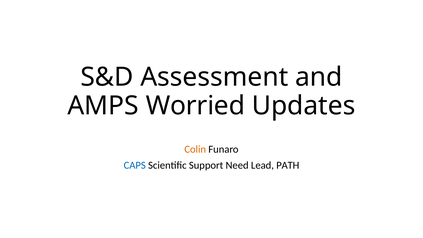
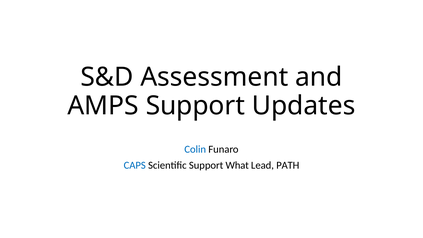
AMPS Worried: Worried -> Support (195, 106)
Colin colour: orange -> blue (195, 149)
Need: Need -> What (237, 165)
